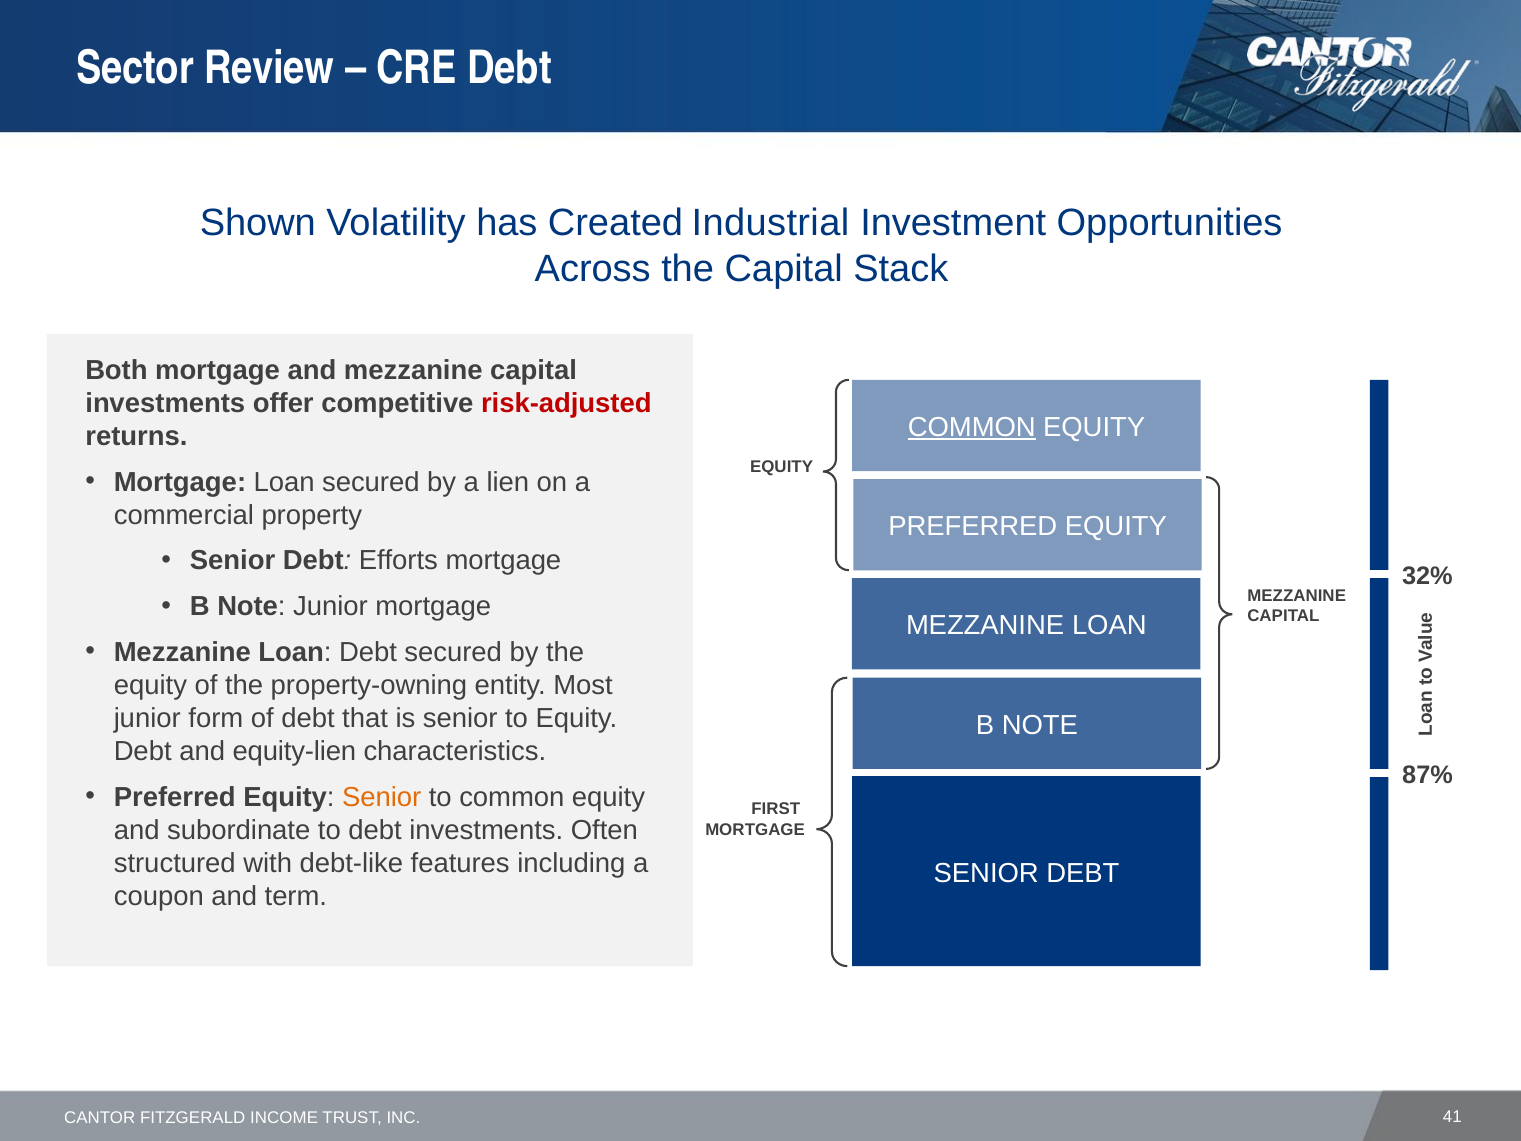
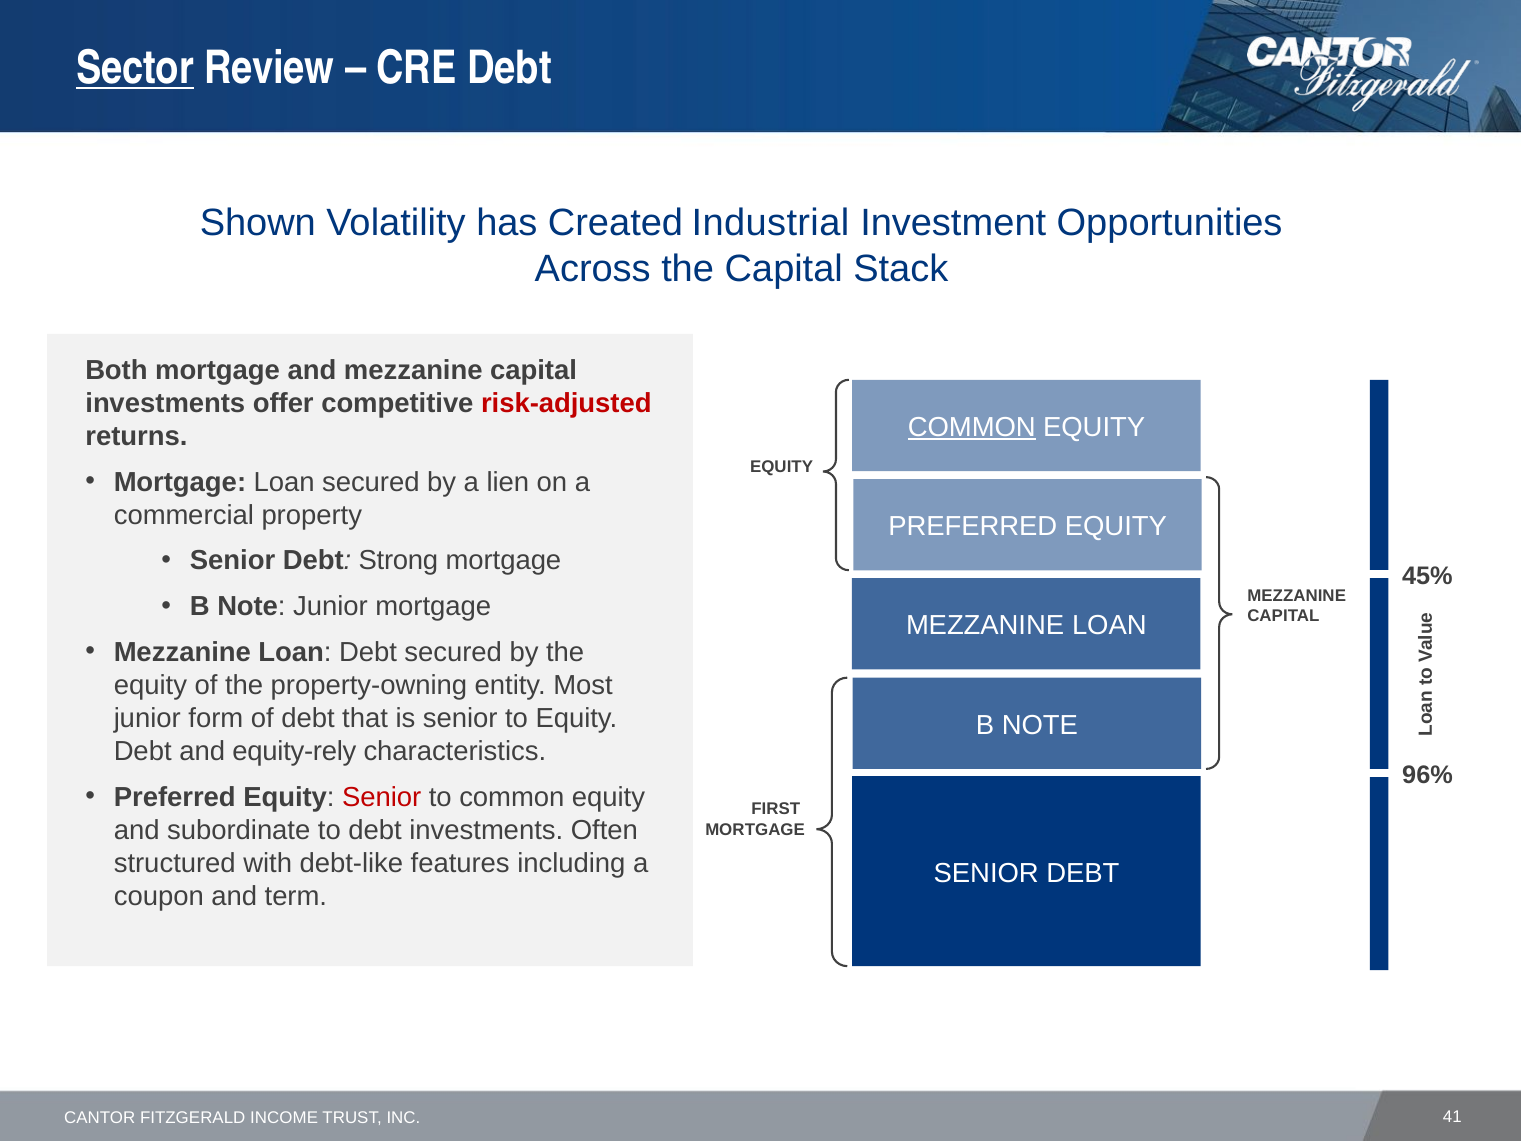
Sector underline: none -> present (135, 68)
Efforts: Efforts -> Strong (398, 561)
32%: 32% -> 45% (1427, 576)
equity-lien: equity-lien -> equity-rely (294, 751)
87%: 87% -> 96% (1428, 775)
Senior colour: orange -> red (382, 797)
